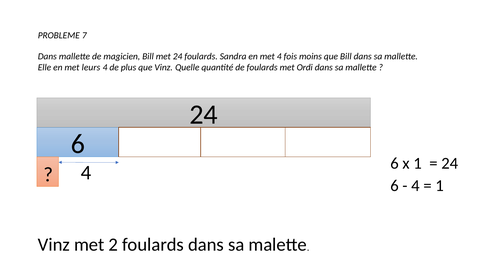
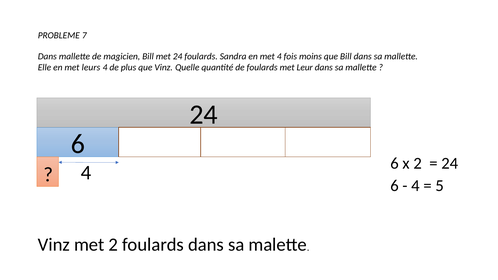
Ordi: Ordi -> Leur (305, 68)
x 1: 1 -> 2 (418, 163)
1: 1 -> 5 (440, 186)
